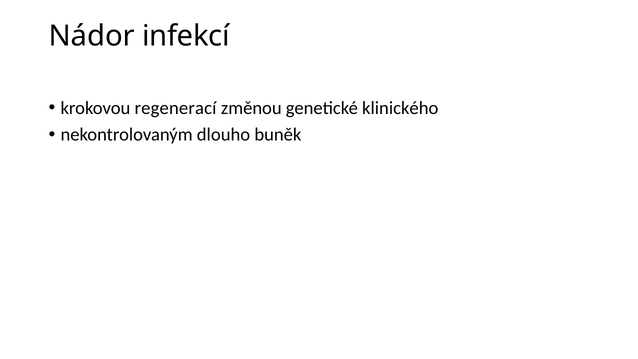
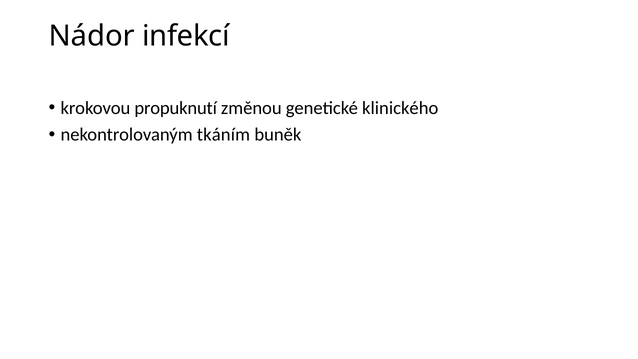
regenerací: regenerací -> propuknutí (176, 108)
dlouho: dlouho -> tkáním (223, 135)
